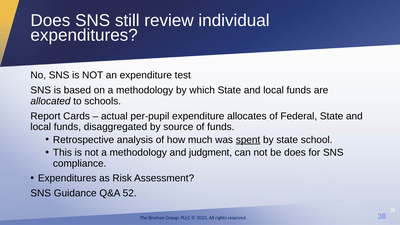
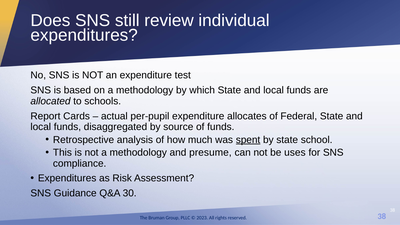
judgment: judgment -> presume (210, 153)
be does: does -> uses (295, 153)
52: 52 -> 30 (130, 193)
